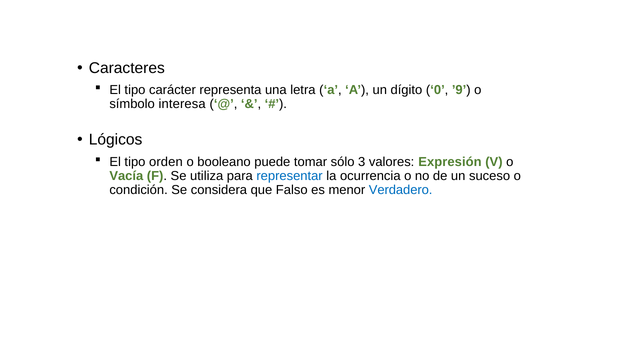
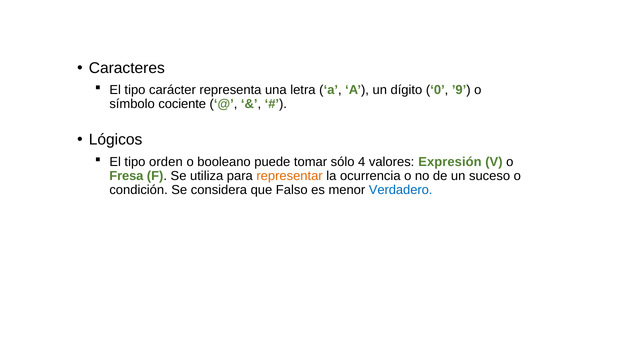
interesa: interesa -> cociente (182, 104)
3: 3 -> 4 (362, 162)
Vacía: Vacía -> Fresa (126, 176)
representar colour: blue -> orange (290, 176)
